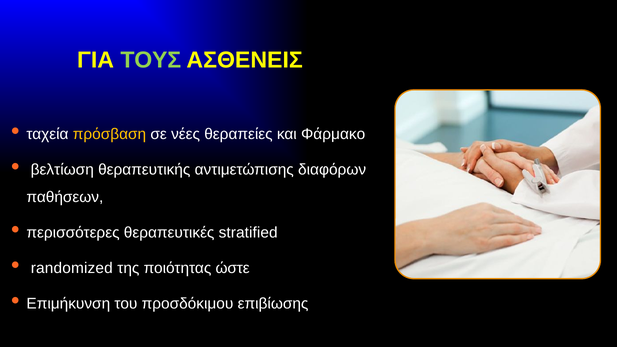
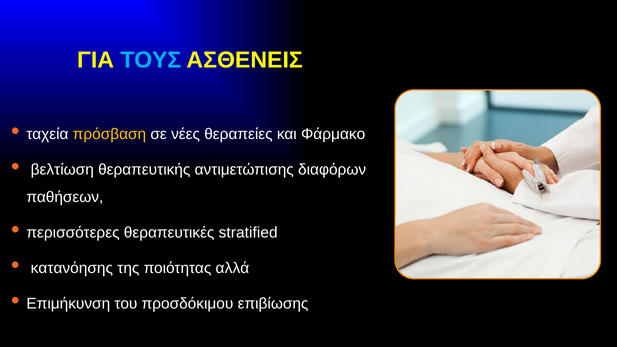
ΤΟΥΣ colour: light green -> light blue (151, 60)
randomized: randomized -> κατανόησης (72, 268)
ώστε: ώστε -> αλλά (232, 268)
